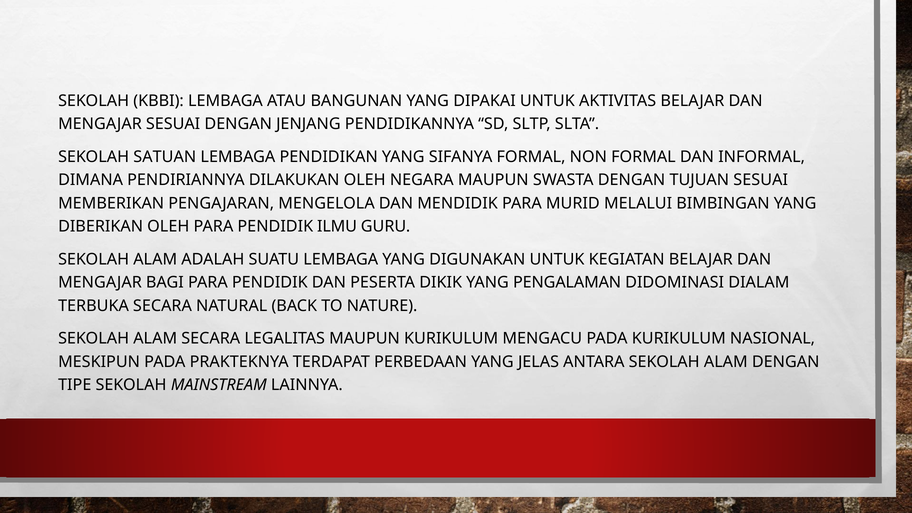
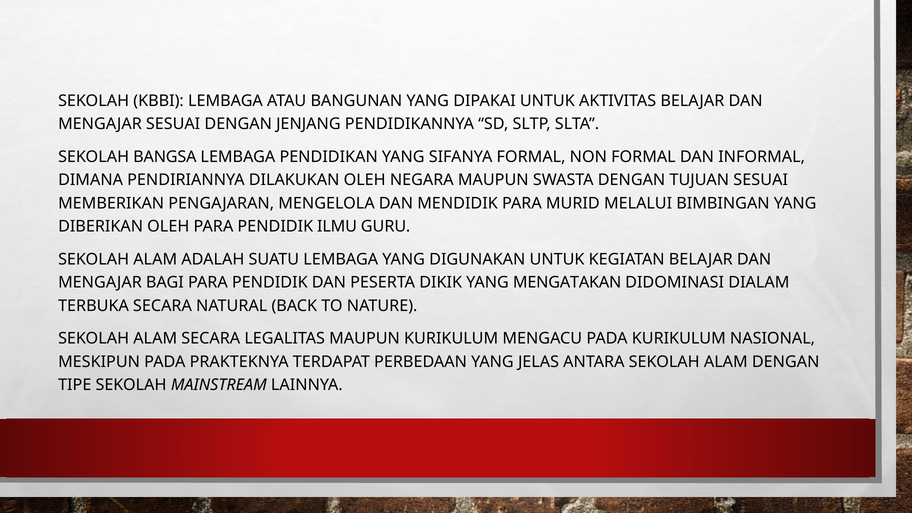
SATUAN: SATUAN -> BANGSA (165, 157)
PENGALAMAN: PENGALAMAN -> MENGATAKAN (567, 283)
